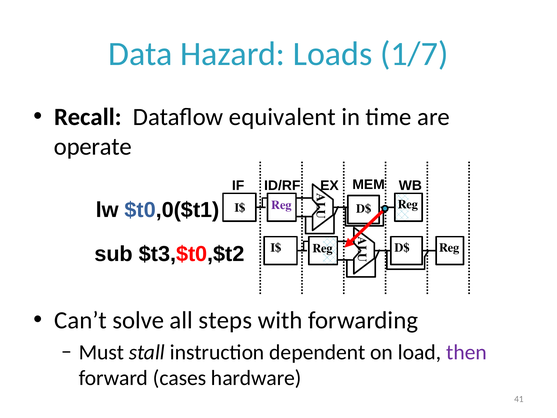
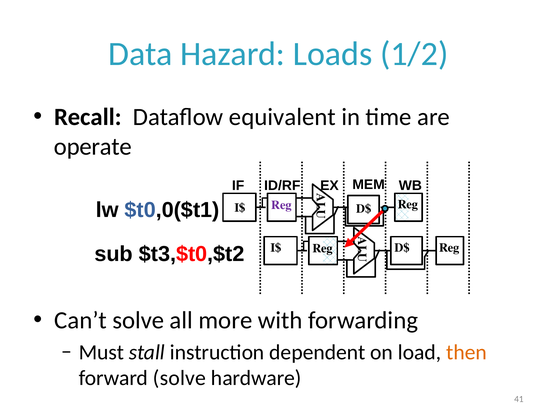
1/7: 1/7 -> 1/2 (414, 54)
steps: steps -> more (225, 320)
then colour: purple -> orange (467, 352)
forward cases: cases -> solve (179, 378)
